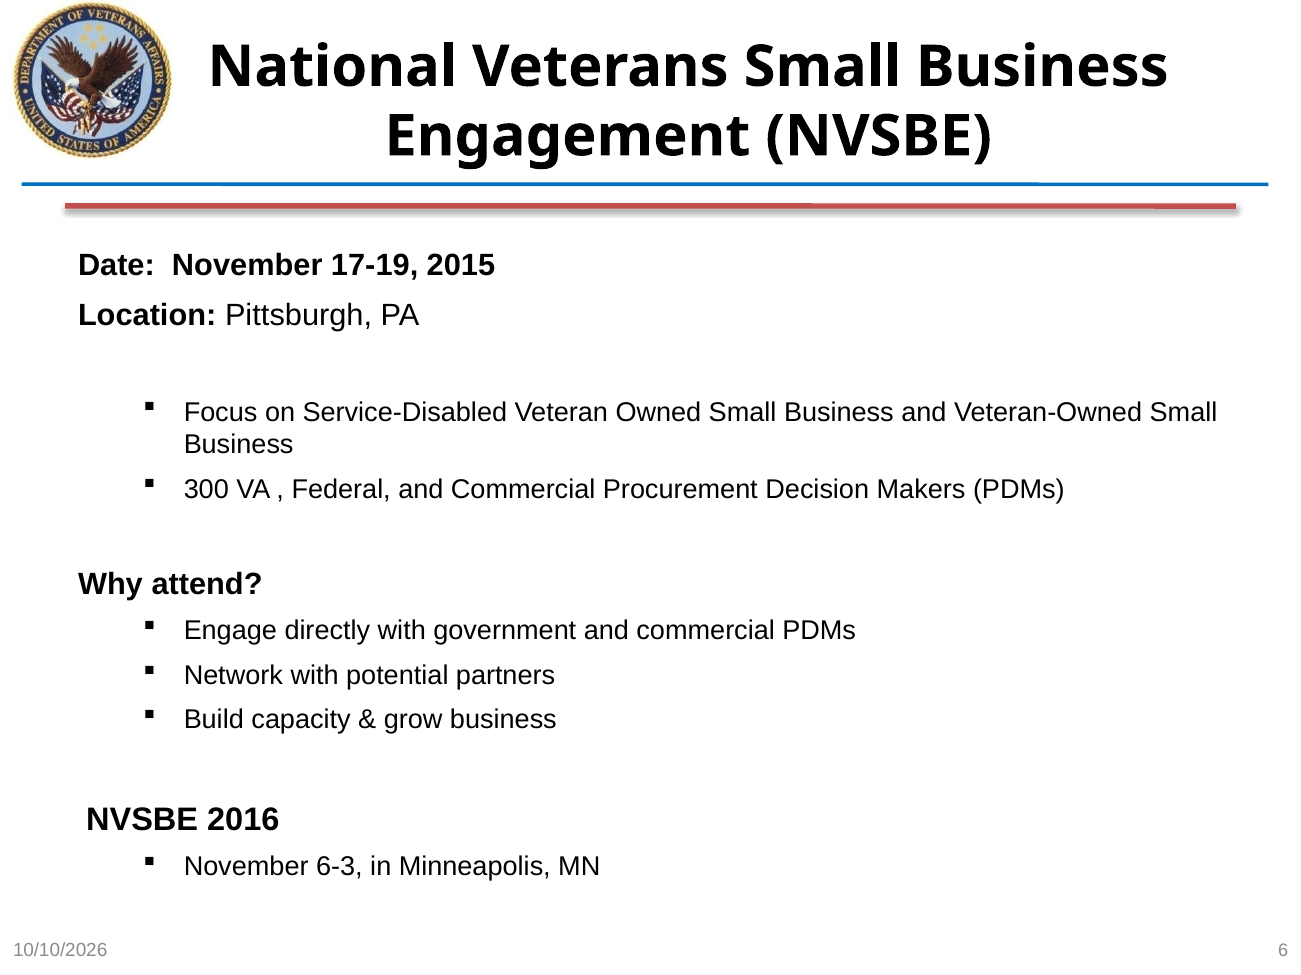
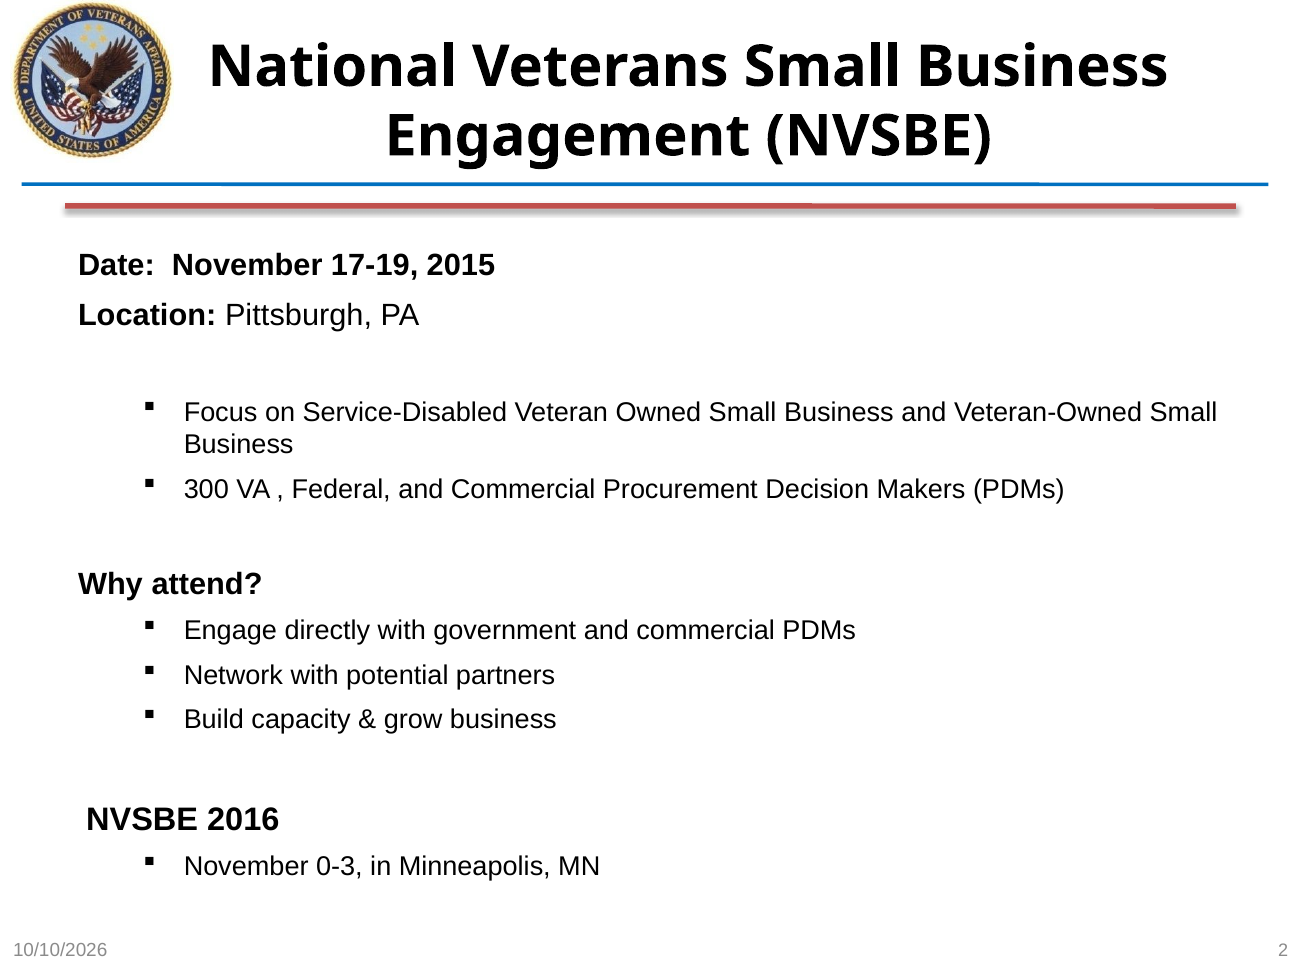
6-3: 6-3 -> 0-3 (339, 868)
6: 6 -> 2 (1283, 951)
